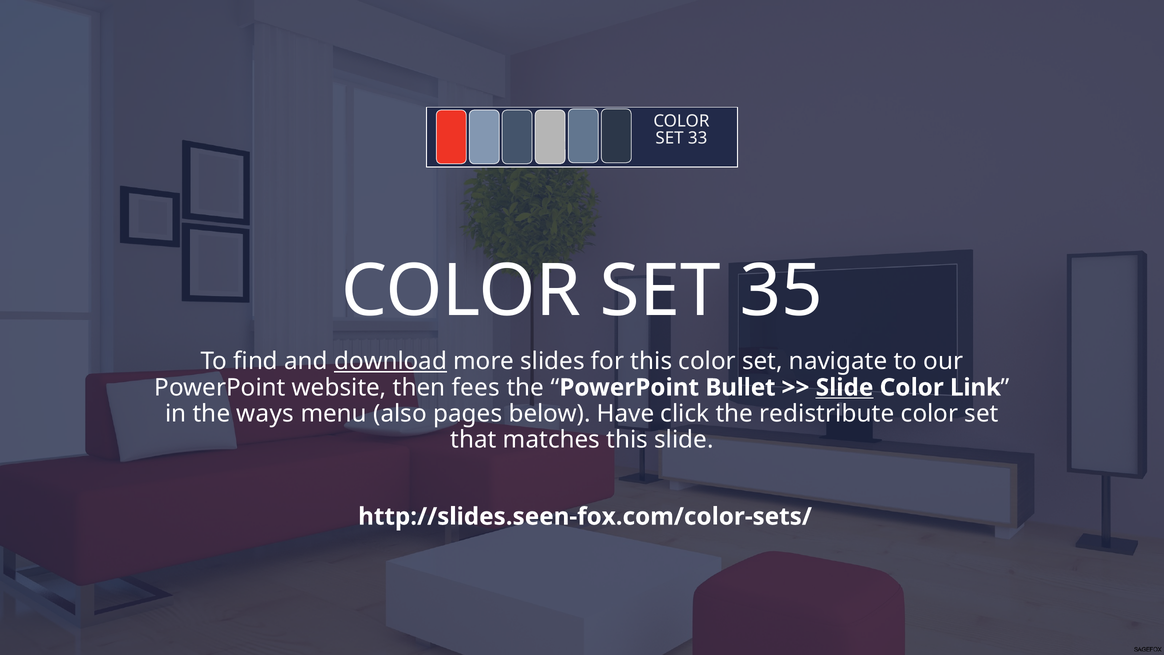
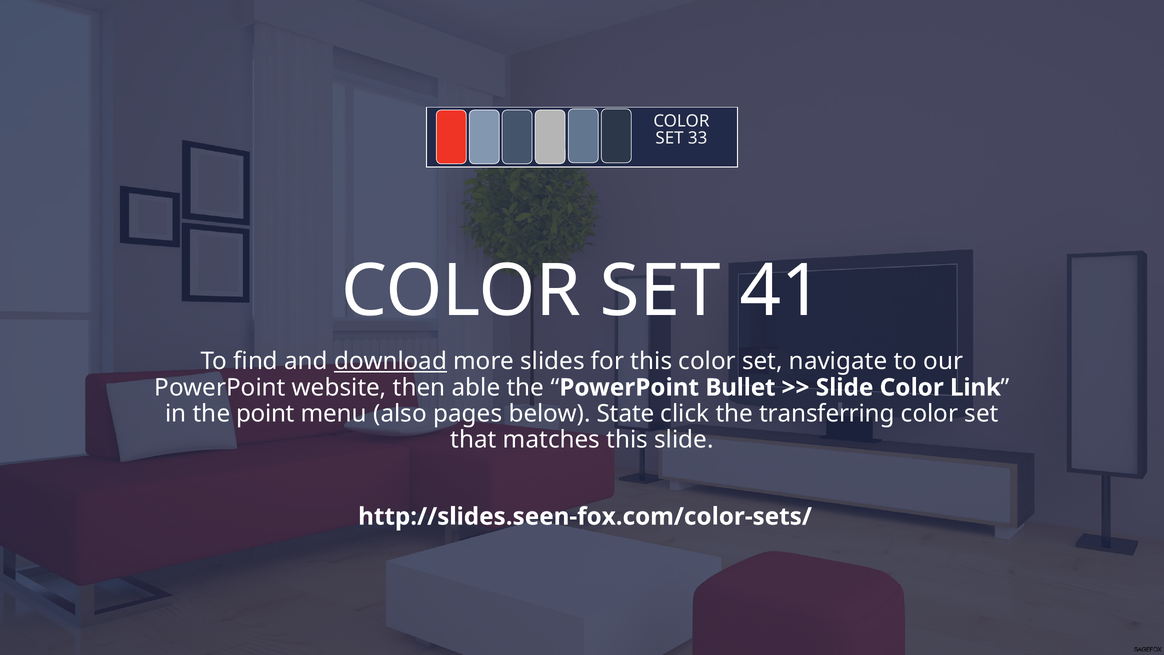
35: 35 -> 41 (781, 291)
fees: fees -> able (476, 387)
Slide underline: present -> none (845, 387)
ways: ways -> point (265, 414)
Have: Have -> State (626, 414)
redistribute: redistribute -> transferring (827, 414)
